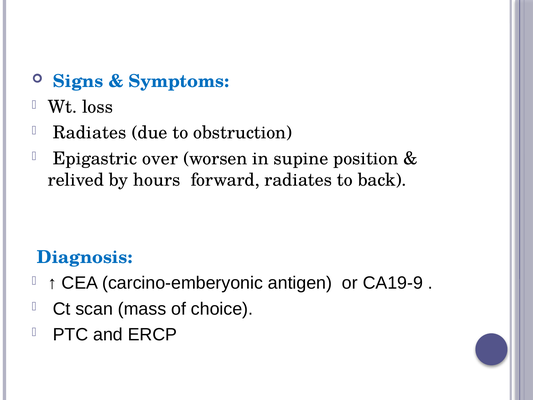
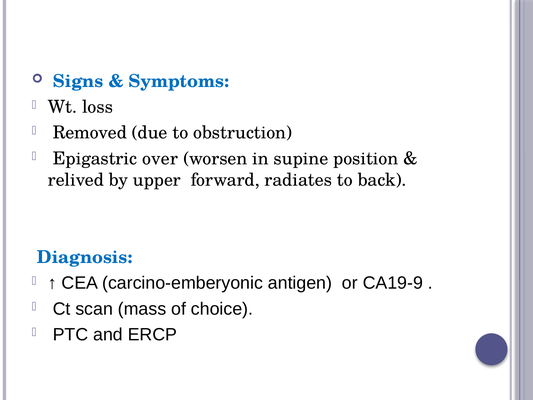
Radiates: Radiates -> Removed (90, 133)
hours: hours -> upper (157, 180)
